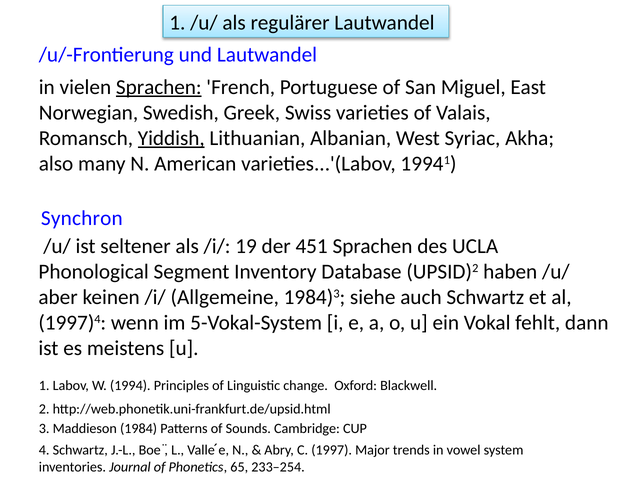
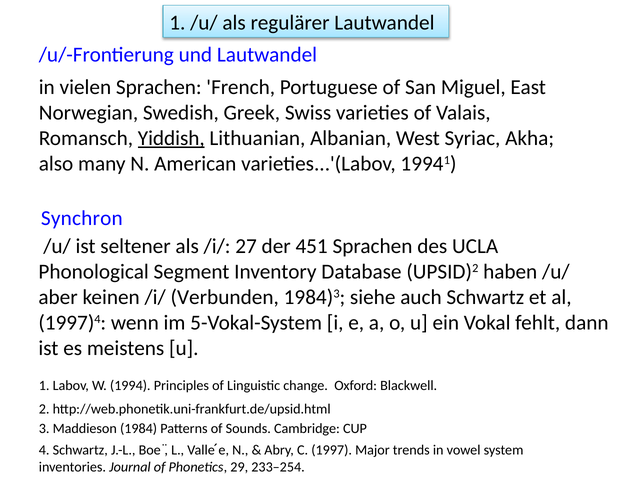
Sprachen underline: present -> none (159, 87)
19: 19 -> 27 (246, 246)
Allgemeine: Allgemeine -> Verbunden (225, 297)
65: 65 -> 29 (239, 467)
